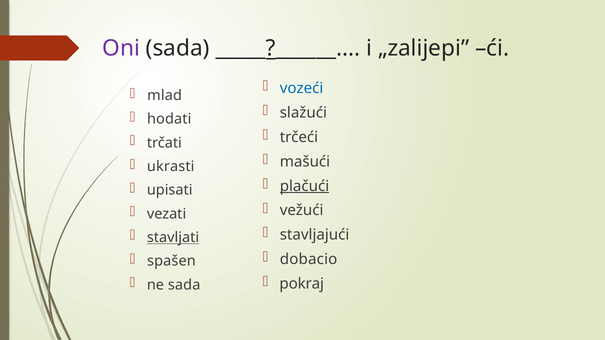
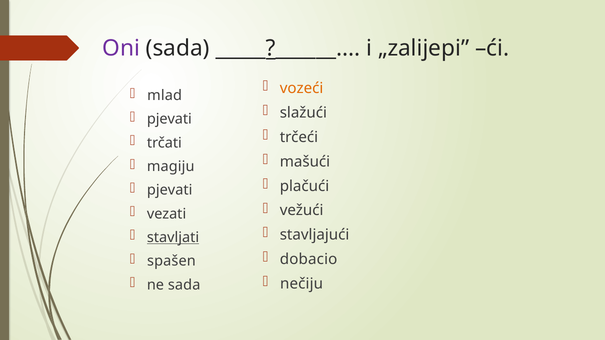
vozeći colour: blue -> orange (302, 88)
hodati: hodati -> pjevati (169, 119)
ukrasti: ukrasti -> magiju (171, 167)
plačući underline: present -> none (305, 186)
upisati: upisati -> pjevati (170, 190)
pokraj: pokraj -> nečiju (302, 284)
